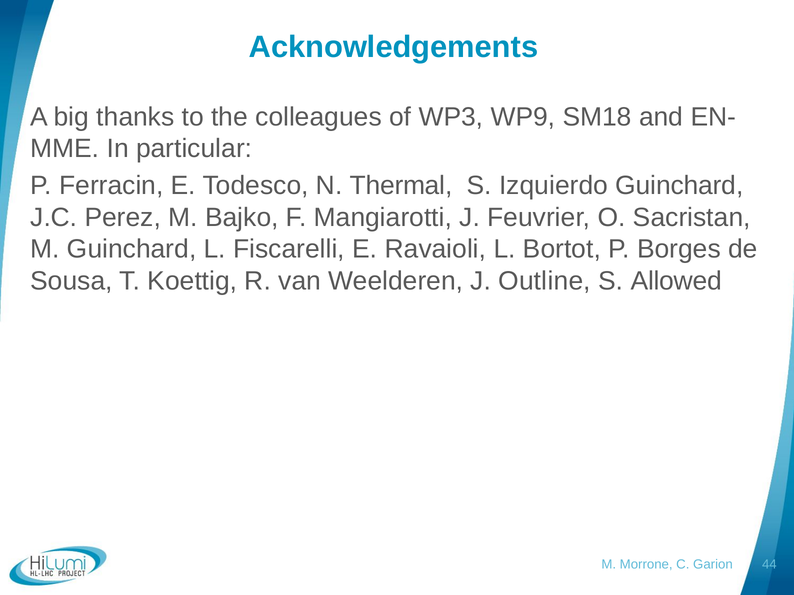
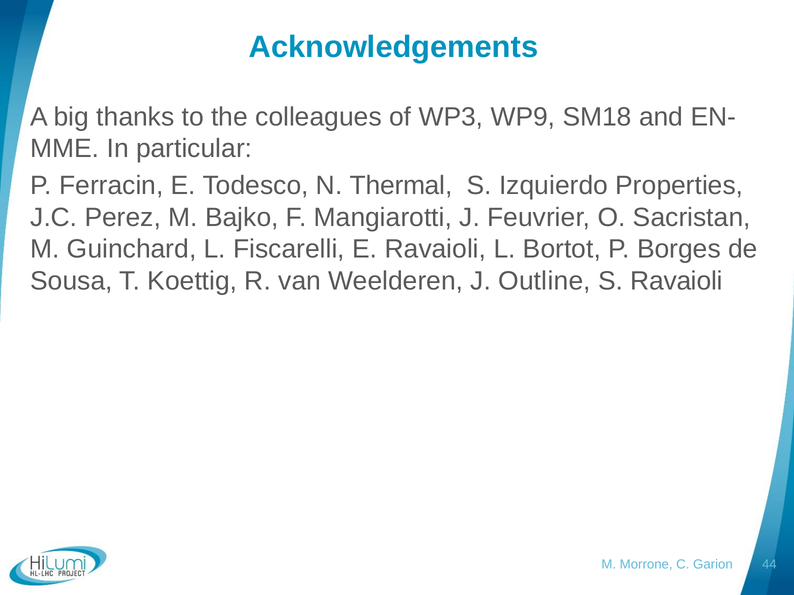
Izquierdo Guinchard: Guinchard -> Properties (679, 186)
S Allowed: Allowed -> Ravaioli (676, 281)
